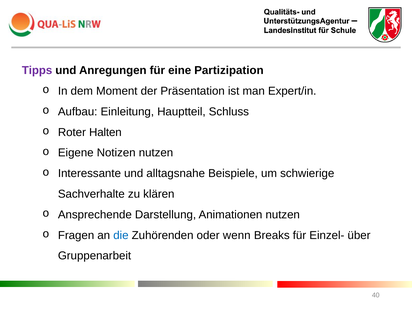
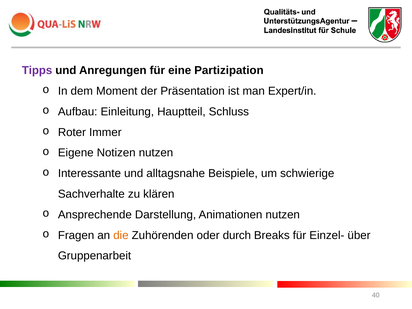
Halten: Halten -> Immer (105, 132)
die colour: blue -> orange (121, 235)
wenn: wenn -> durch (237, 235)
